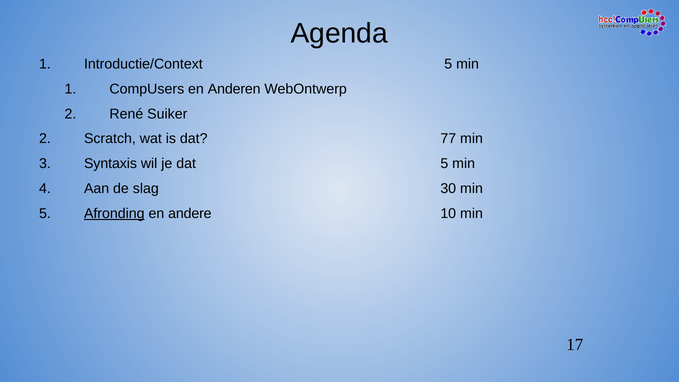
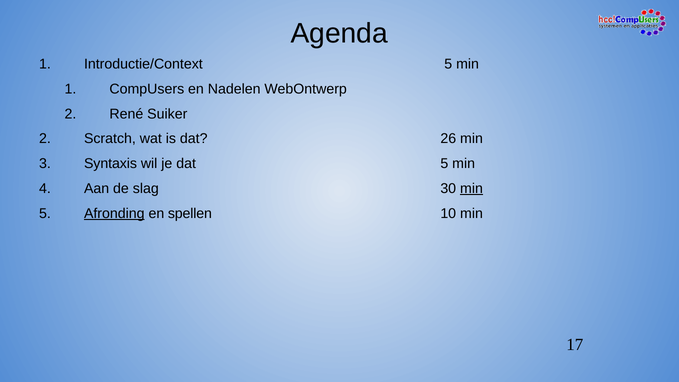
Anderen: Anderen -> Nadelen (234, 89)
77: 77 -> 26 (448, 139)
min underline: none -> present (472, 188)
andere: andere -> spellen (190, 213)
